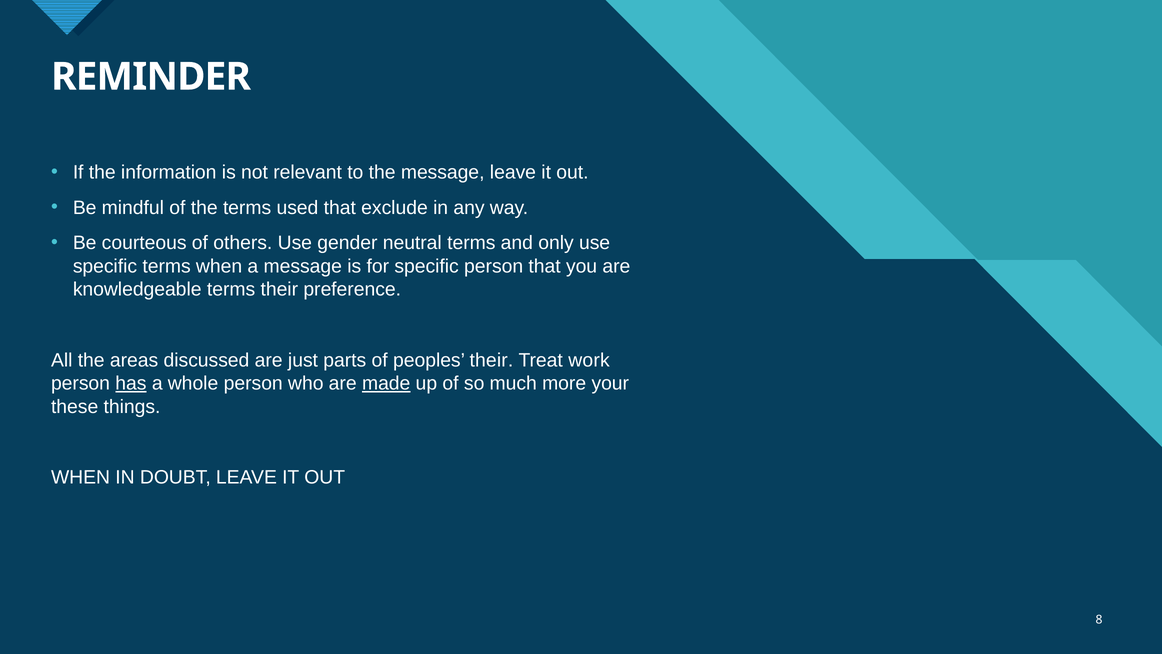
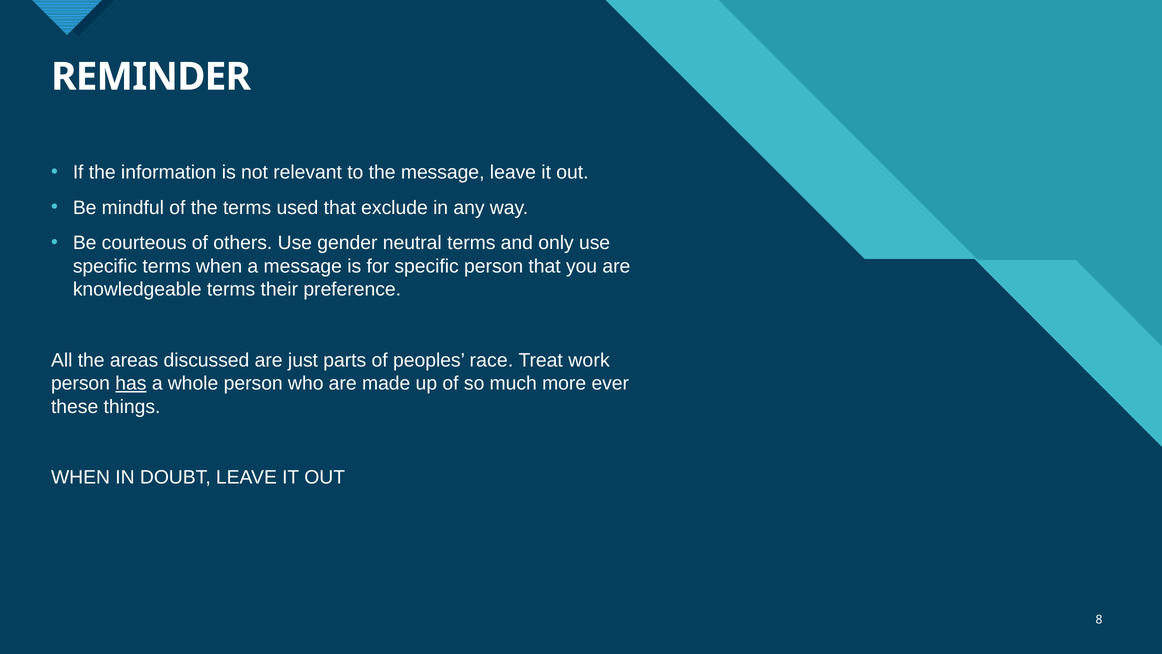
peoples their: their -> race (491, 360)
made underline: present -> none (386, 383)
your: your -> ever (610, 383)
